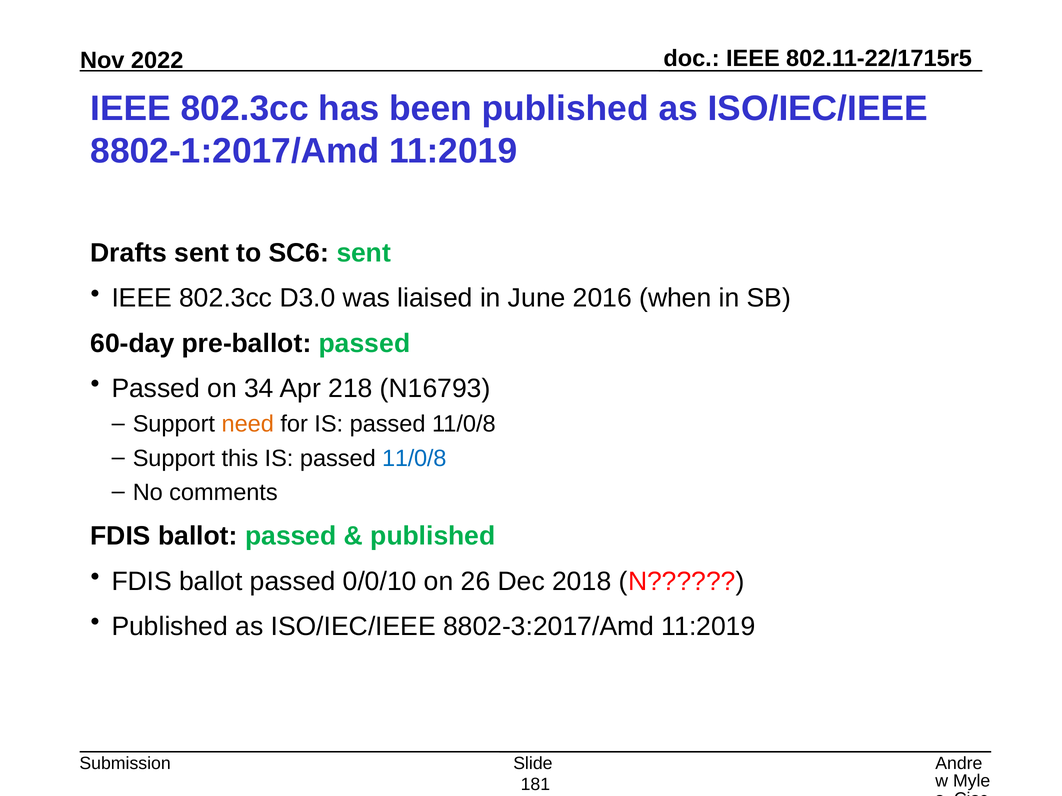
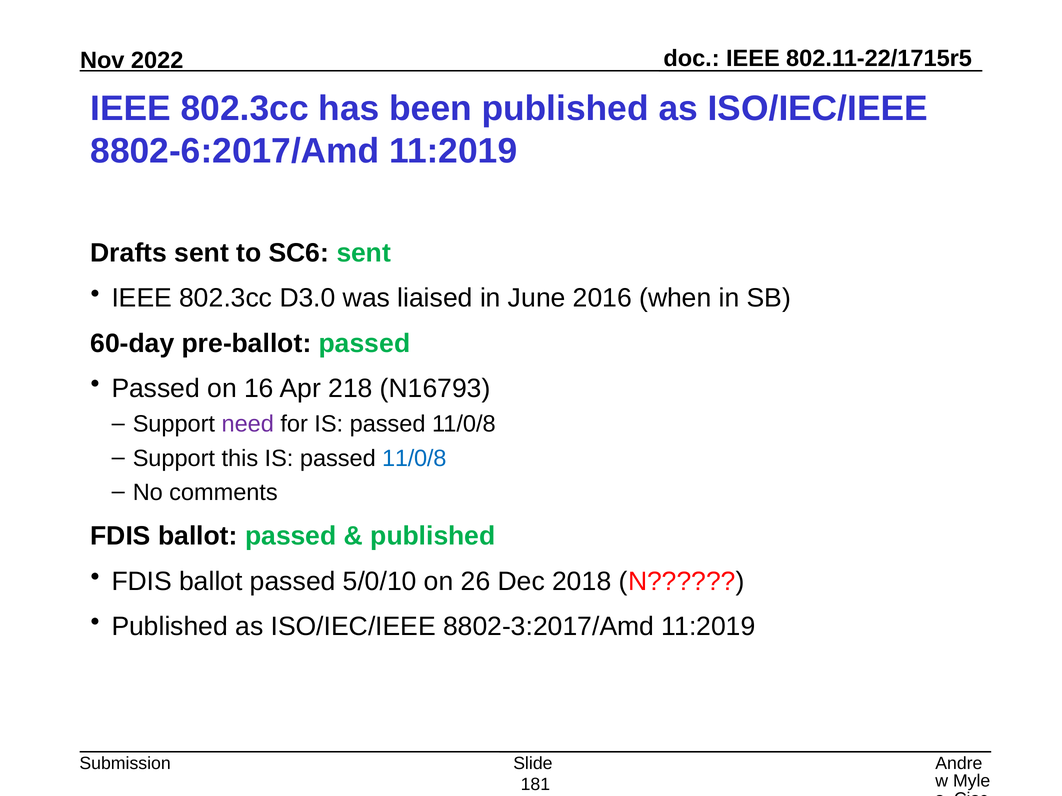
8802-1:2017/Amd: 8802-1:2017/Amd -> 8802-6:2017/Amd (235, 151)
34: 34 -> 16 (259, 389)
need colour: orange -> purple (248, 424)
0/0/10: 0/0/10 -> 5/0/10 (380, 582)
